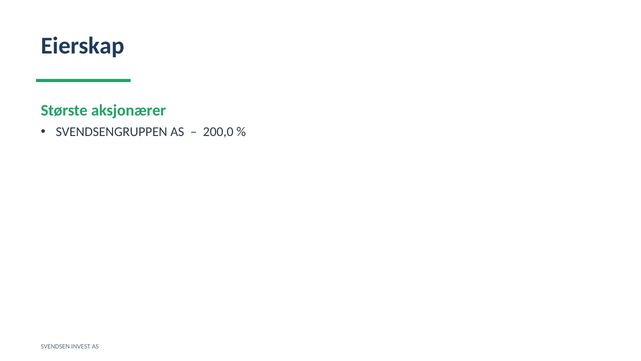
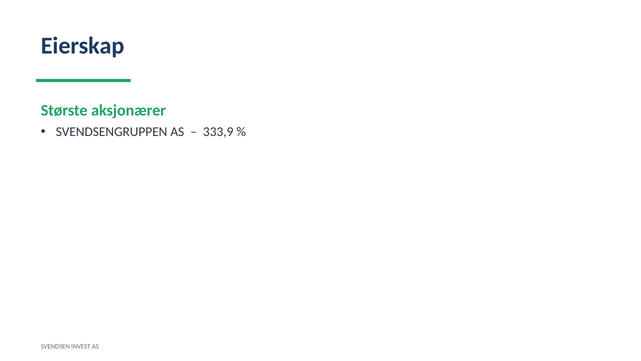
200,0: 200,0 -> 333,9 (218, 132)
